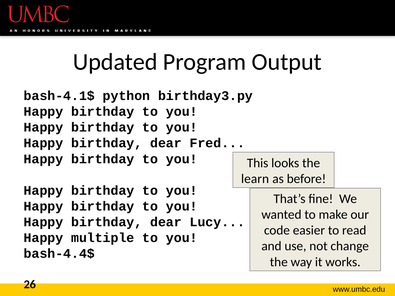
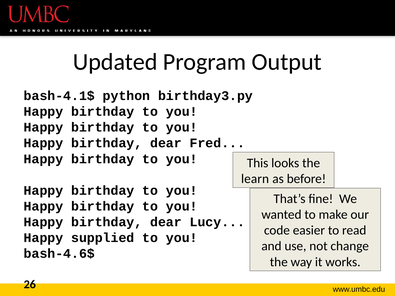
multiple: multiple -> supplied (103, 238)
bash-4.4$: bash-4.4$ -> bash-4.6$ (59, 254)
